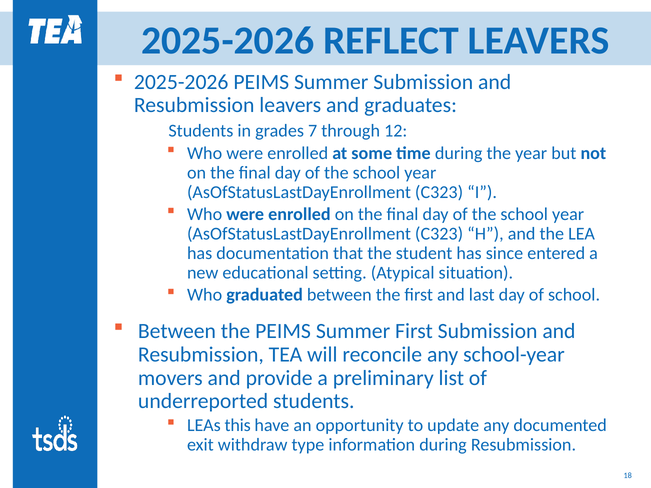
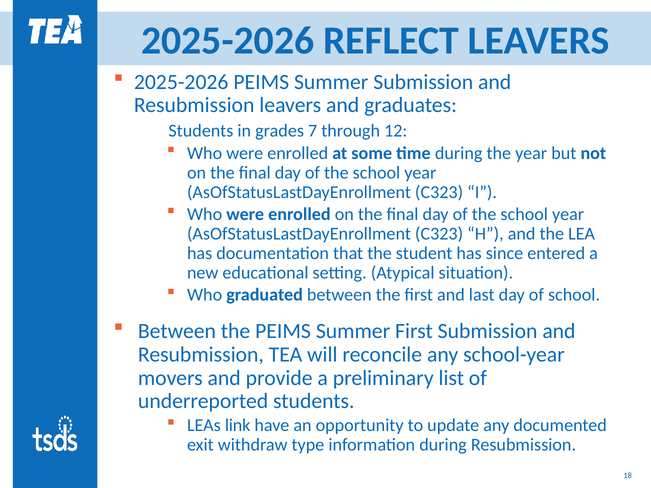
this: this -> link (238, 426)
